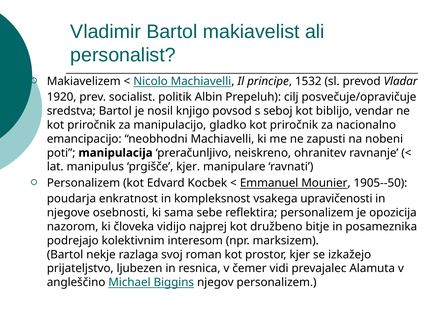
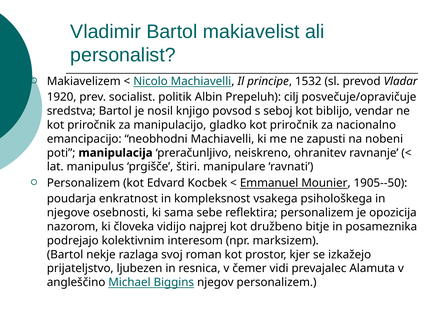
prgišče kjer: kjer -> štiri (188, 167)
upravičenosti: upravičenosti -> psihološkega (336, 199)
